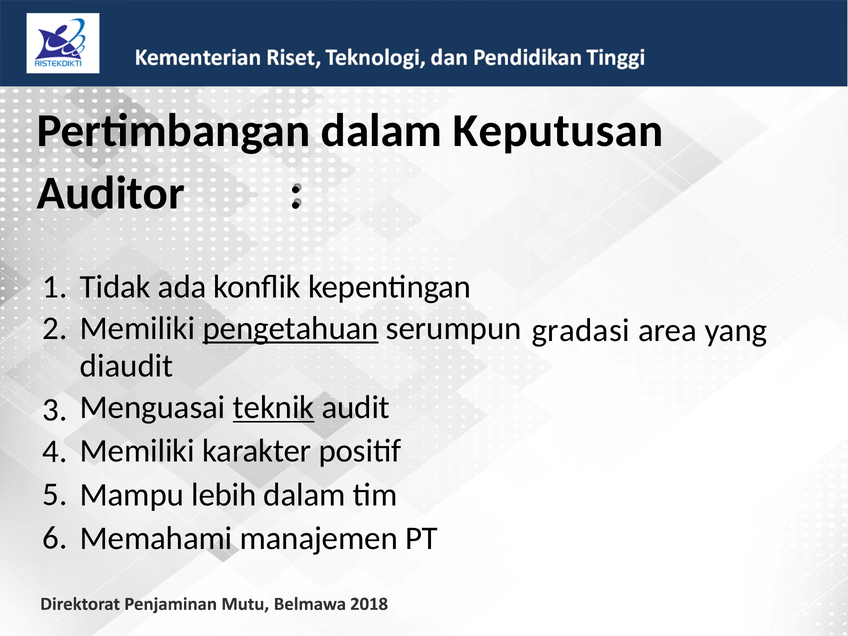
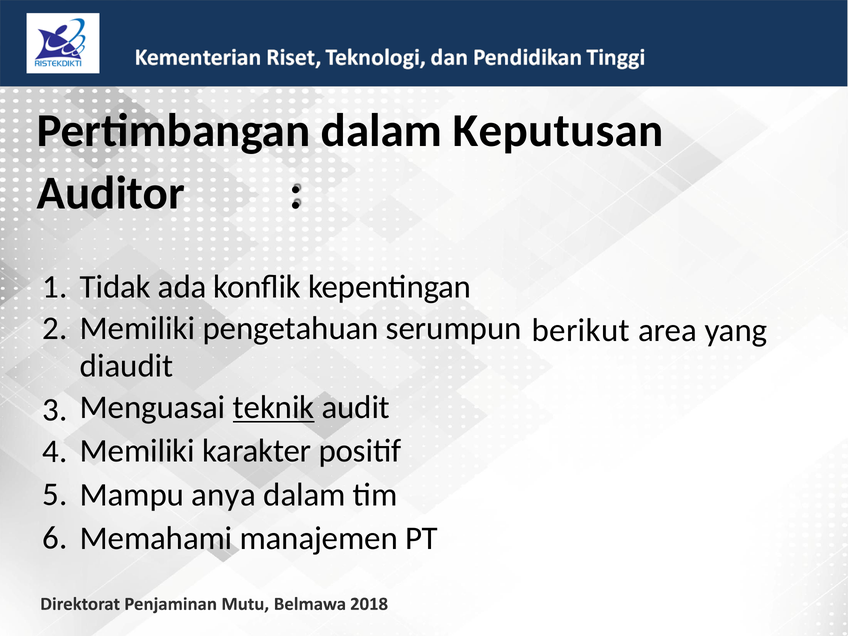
pengetahuan underline: present -> none (291, 329)
gradasi: gradasi -> berikut (581, 331)
lebih: lebih -> anya (224, 495)
